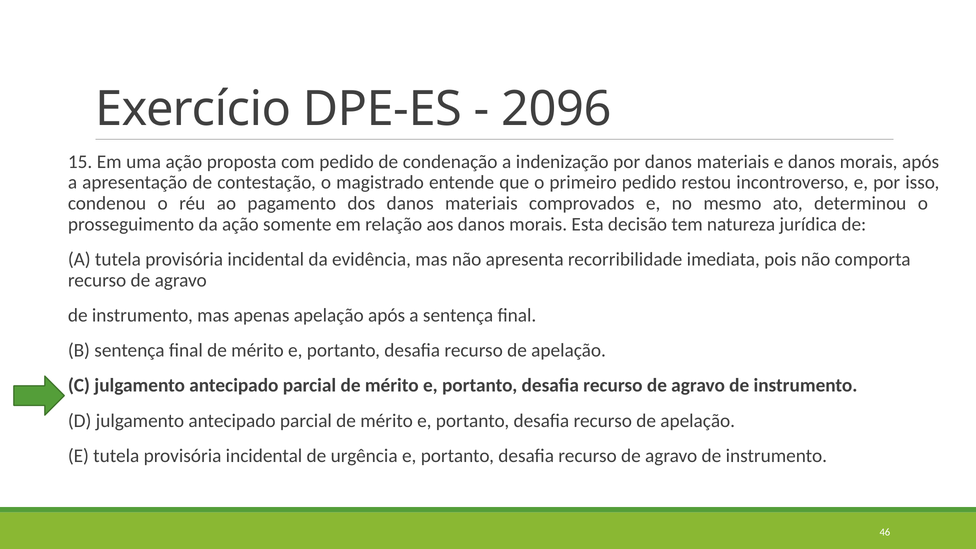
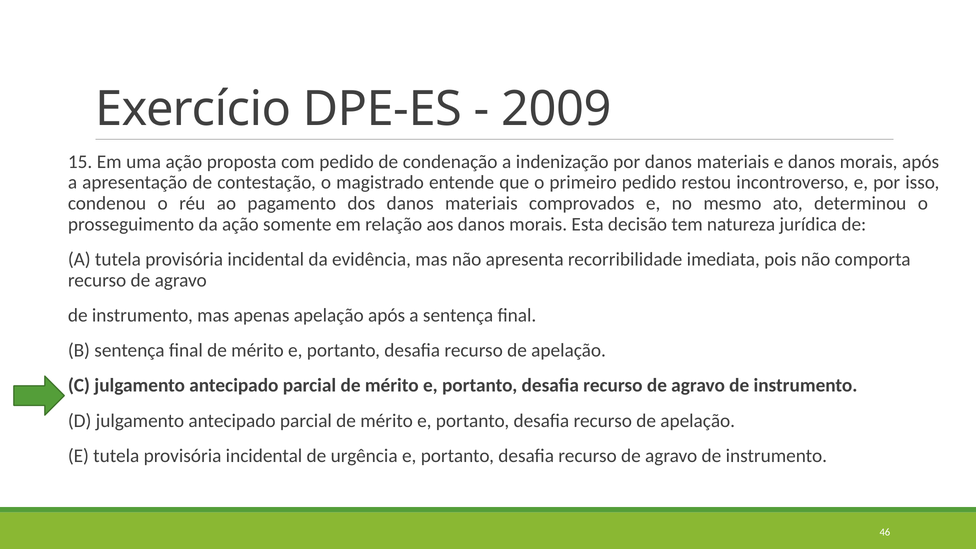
2096: 2096 -> 2009 (556, 109)
